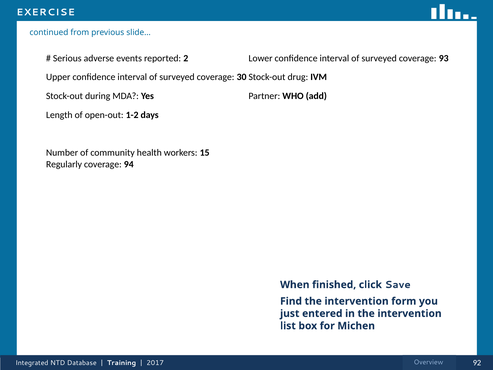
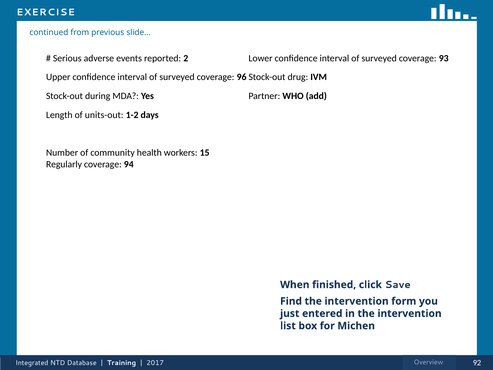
30: 30 -> 96 (242, 77)
open-out: open-out -> units-out (104, 115)
